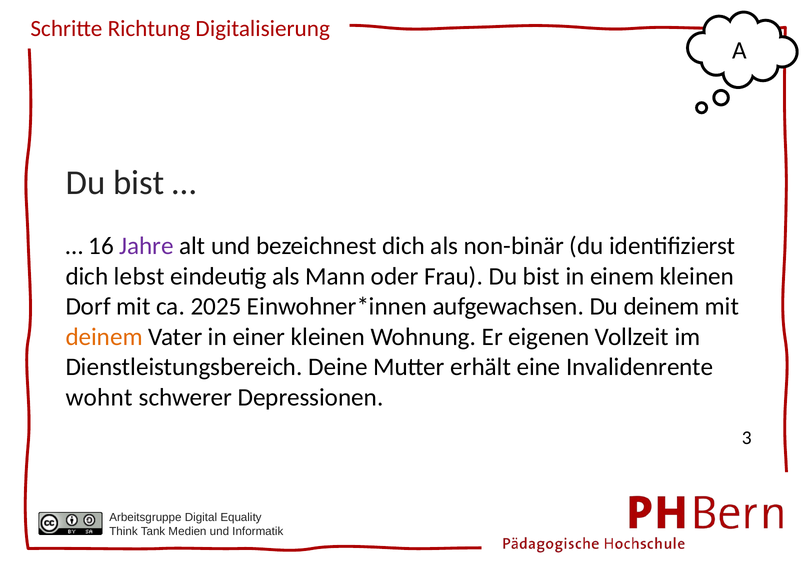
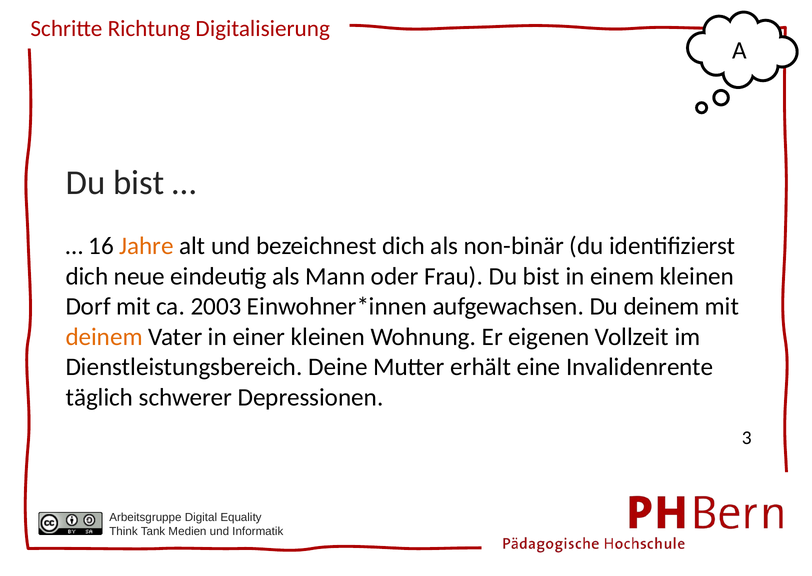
Jahre colour: purple -> orange (147, 246)
lebst: lebst -> neue (139, 276)
2025: 2025 -> 2003 (216, 307)
wohnt: wohnt -> täglich (99, 397)
